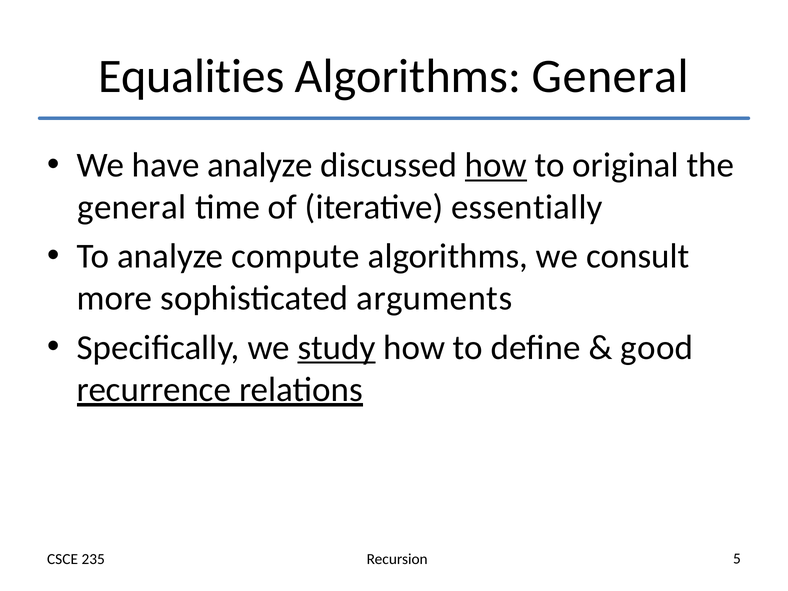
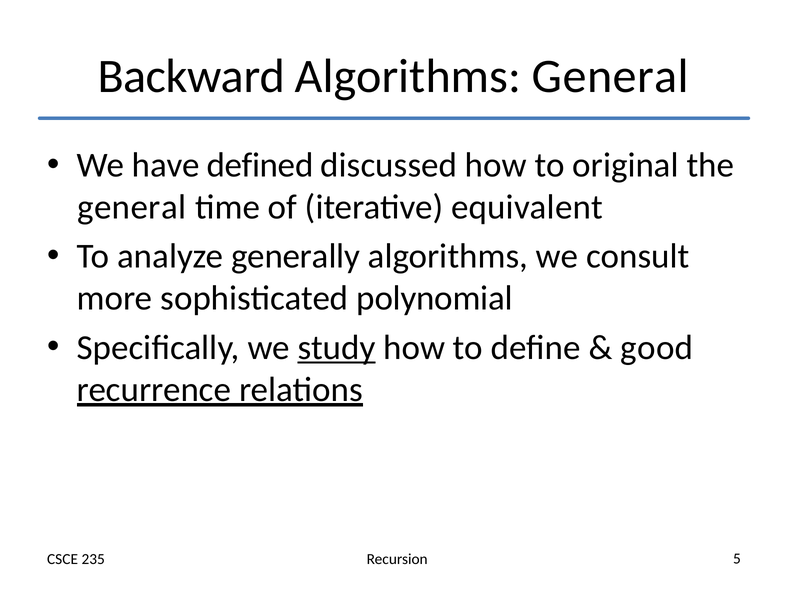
Equalities: Equalities -> Backward (191, 76)
have analyze: analyze -> defined (260, 165)
how underline: present -> none (496, 165)
essentially: essentially -> equivalent (527, 207)
compute: compute -> generally (296, 256)
arguments: arguments -> polynomial (435, 298)
